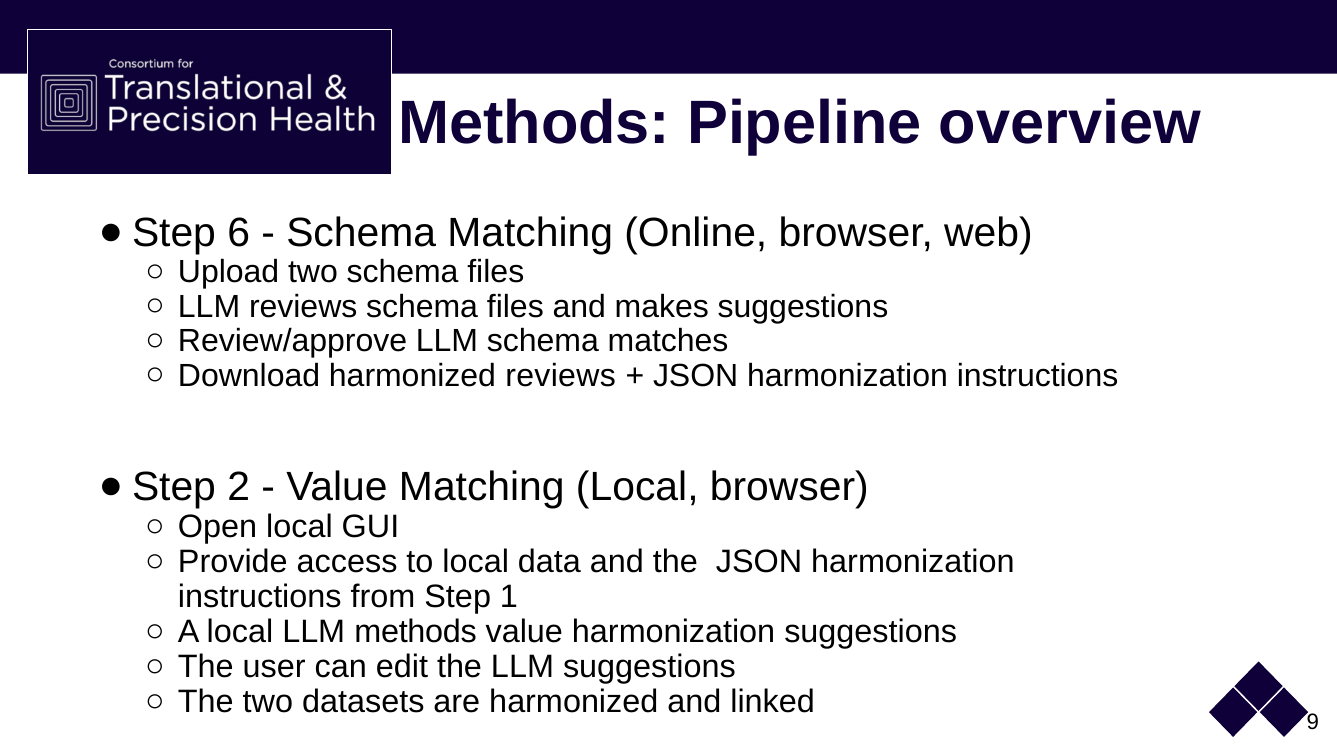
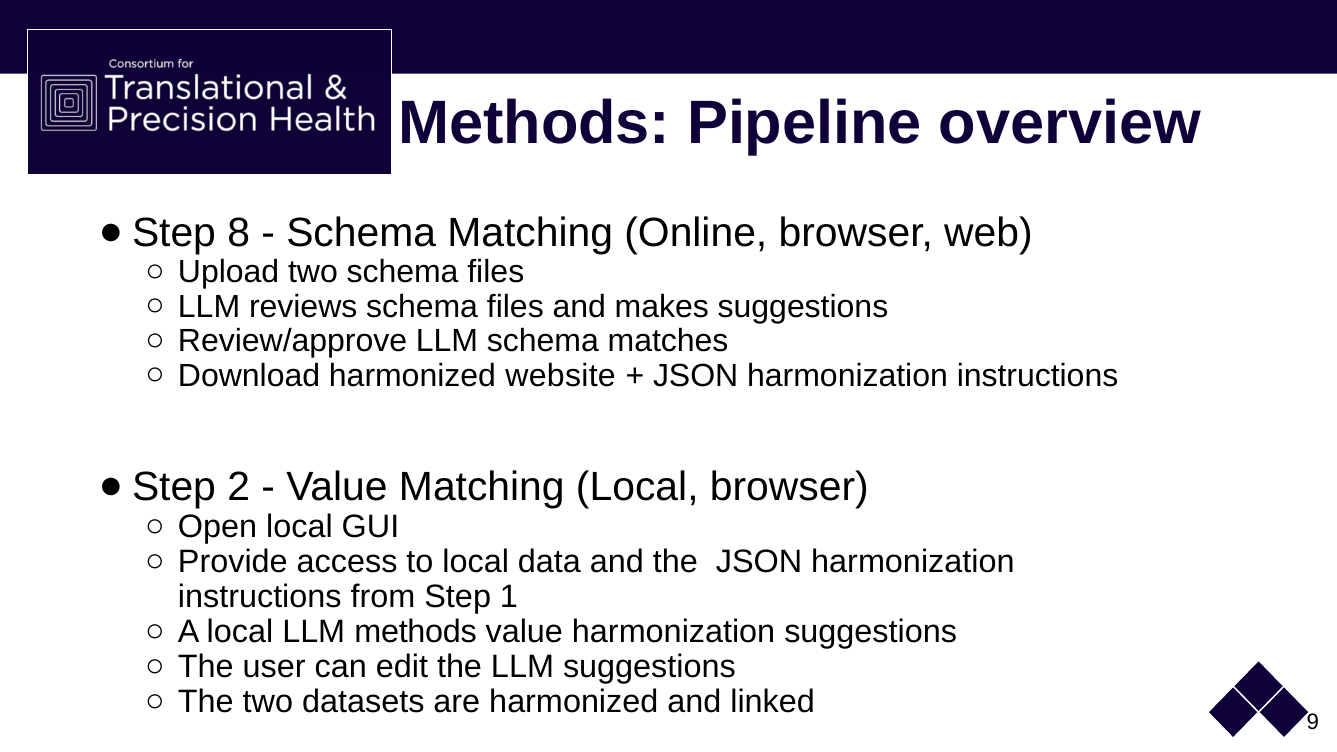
6: 6 -> 8 (239, 233)
harmonized reviews: reviews -> website (561, 376)
